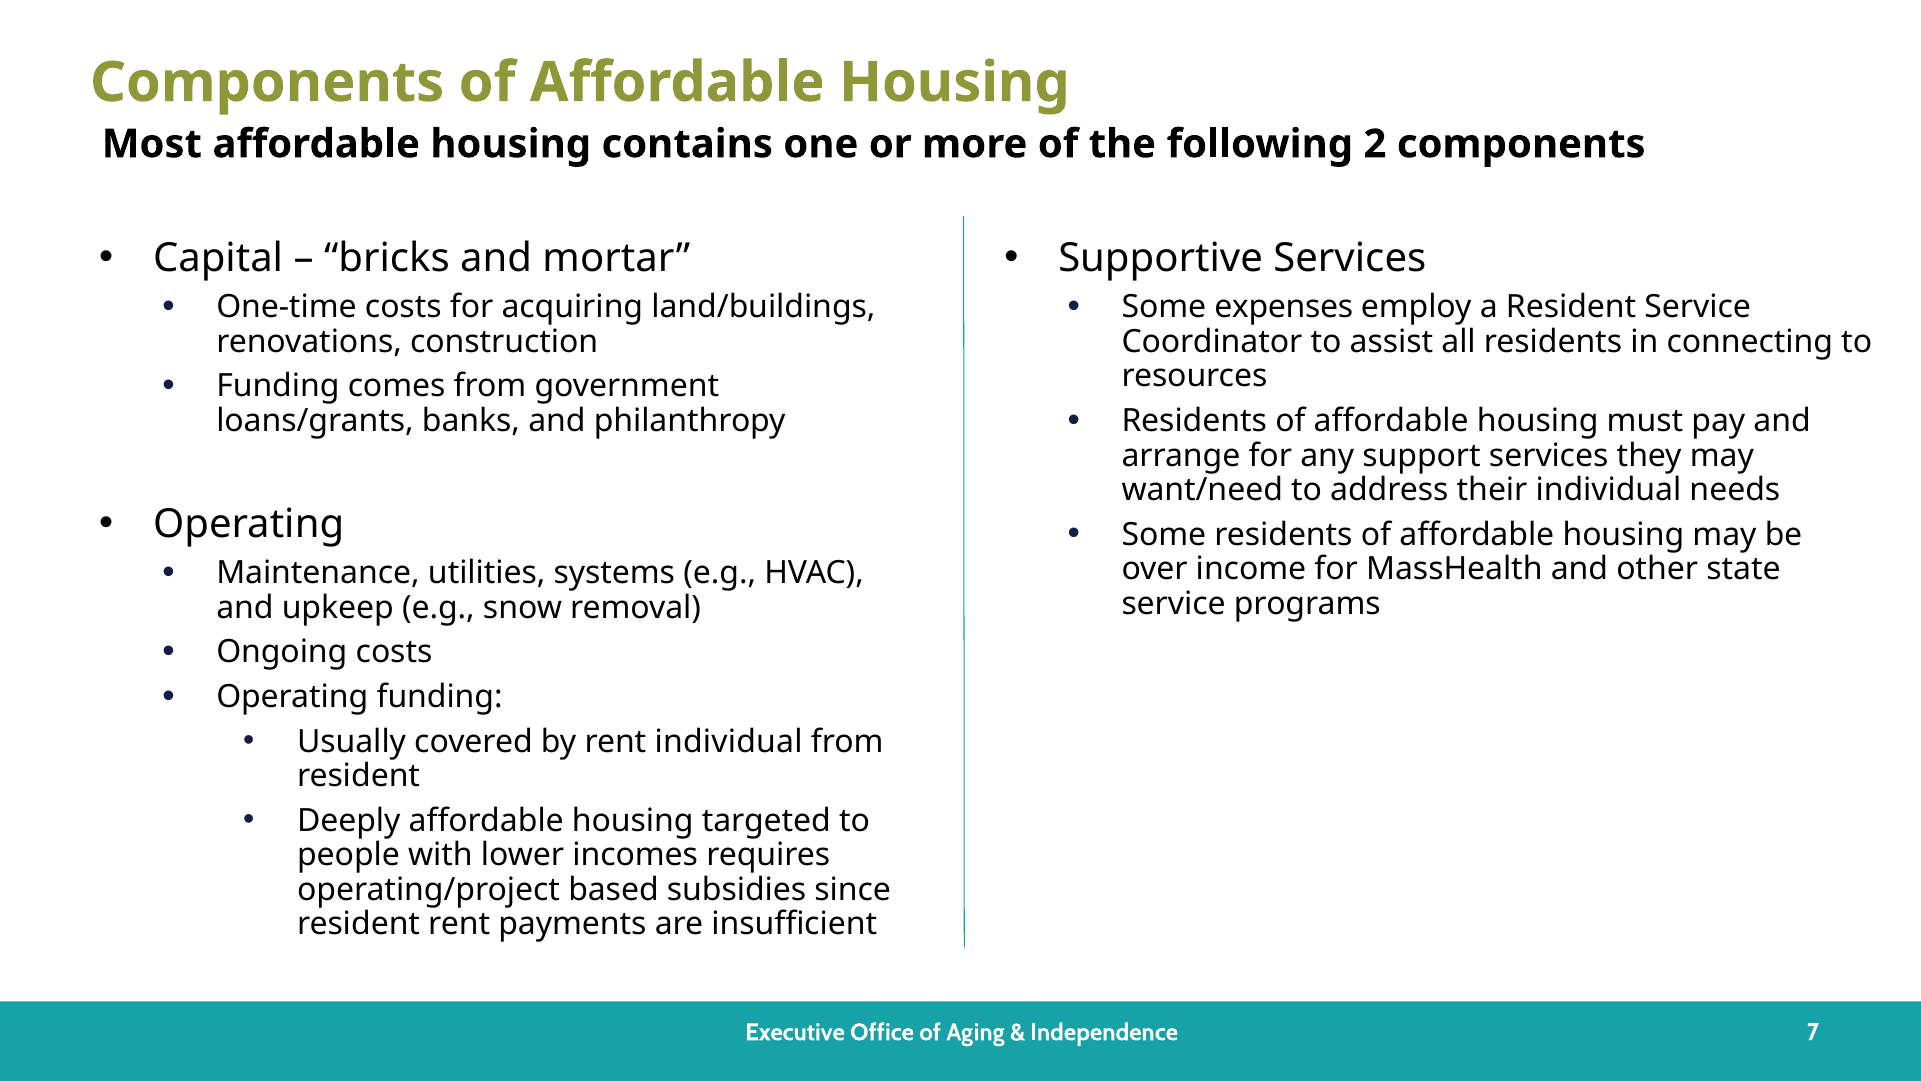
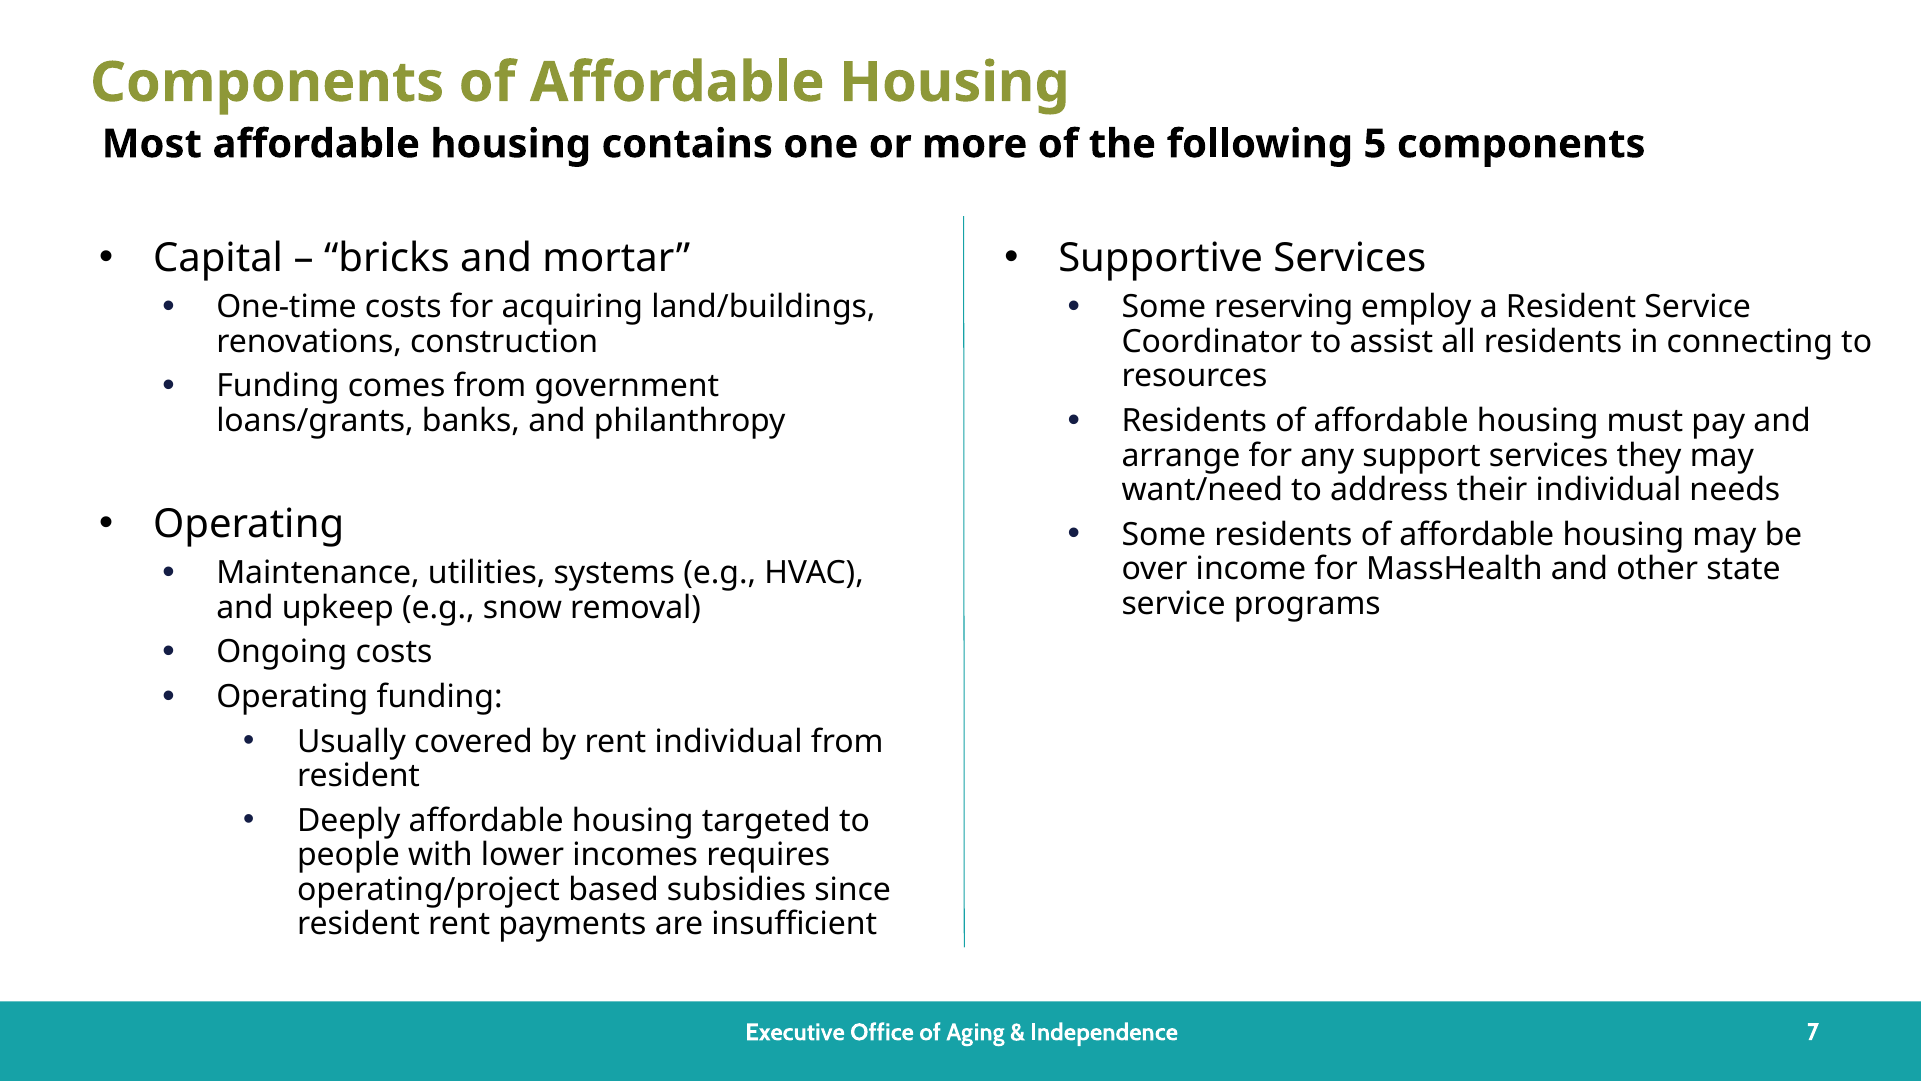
2: 2 -> 5 (1375, 144)
expenses: expenses -> reserving (1284, 307)
